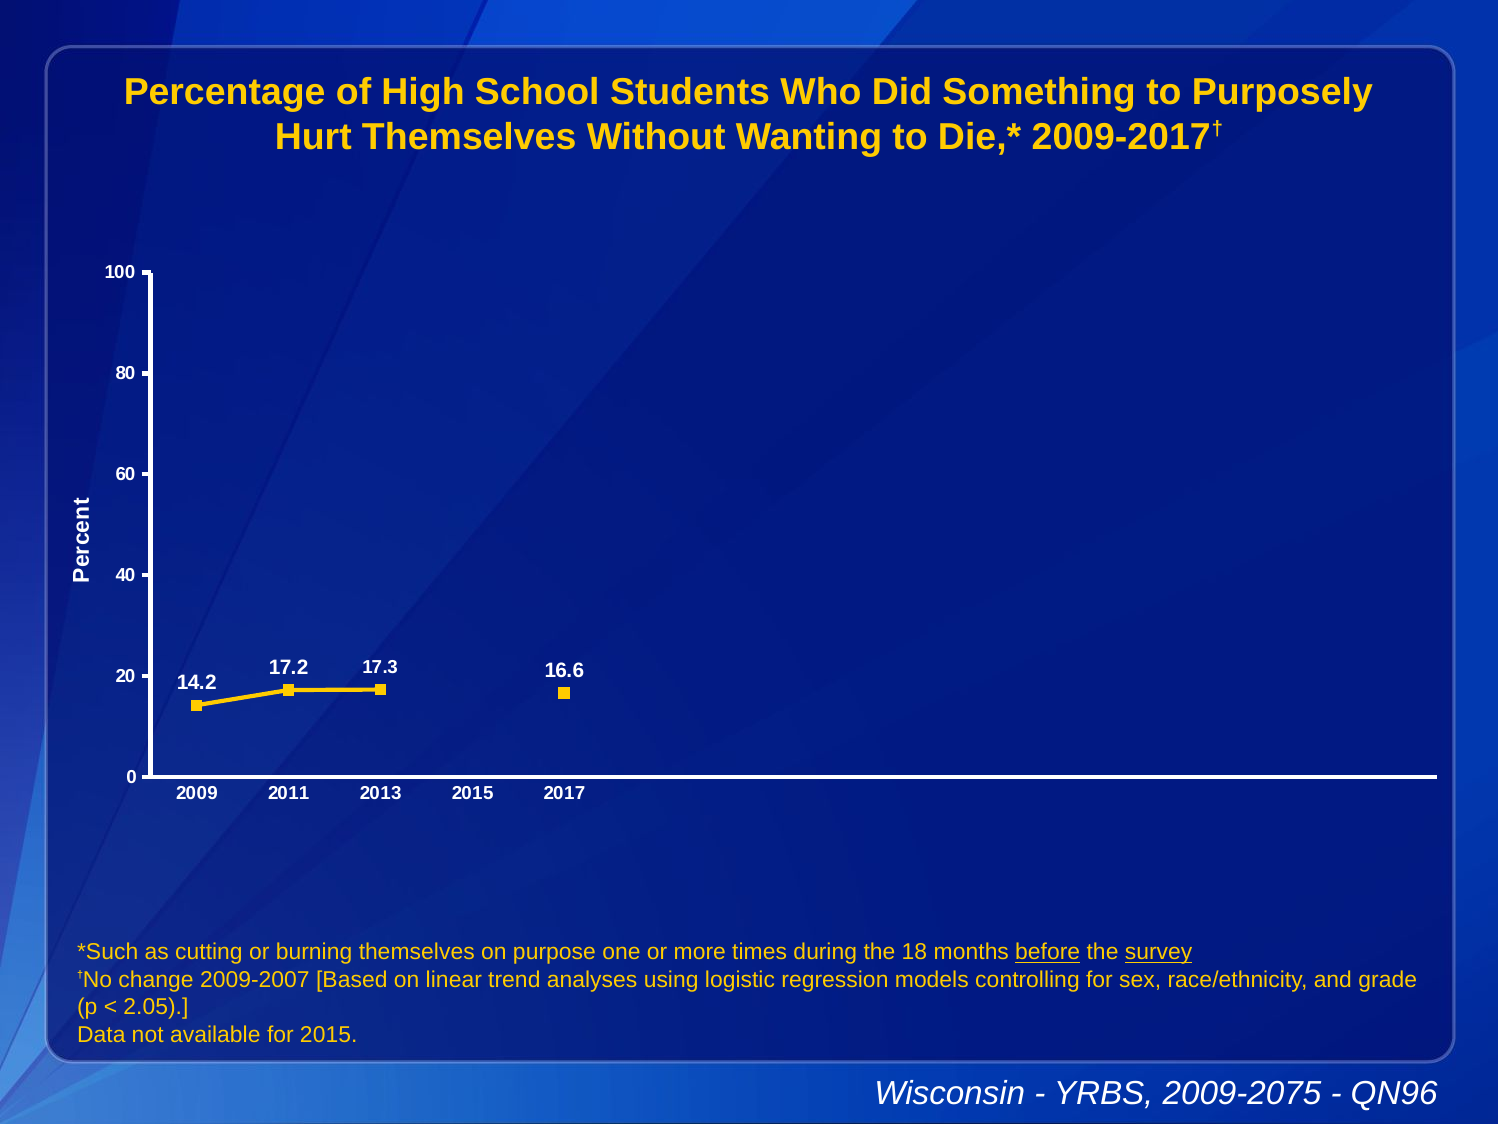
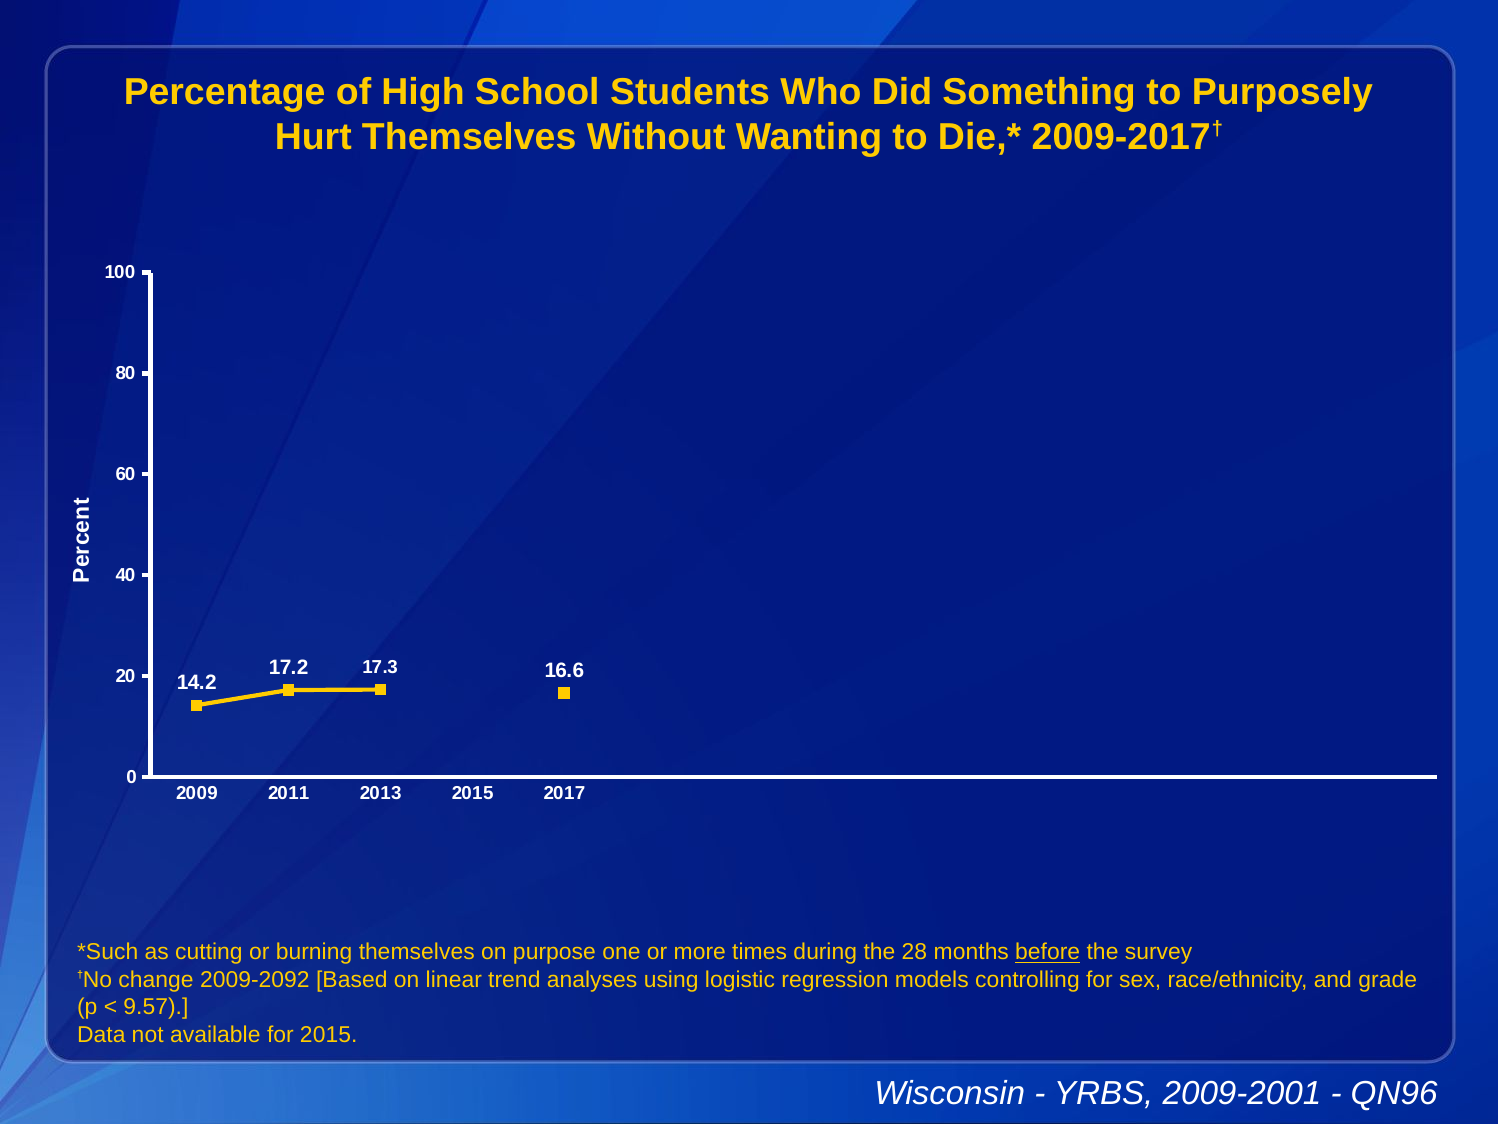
18: 18 -> 28 (914, 952)
survey underline: present -> none (1159, 952)
2009-2007: 2009-2007 -> 2009-2092 (255, 979)
2.05: 2.05 -> 9.57 (156, 1007)
2009-2075: 2009-2075 -> 2009-2001 (1242, 1093)
